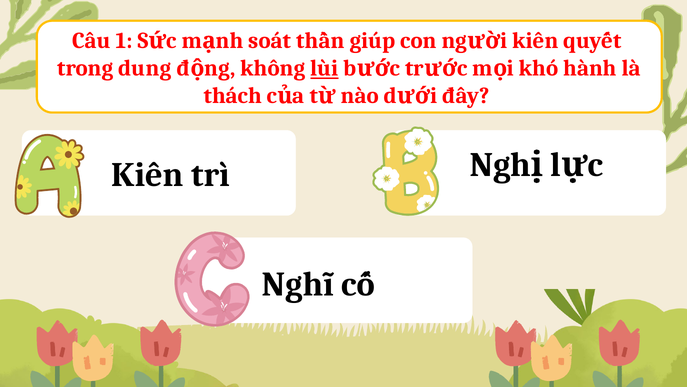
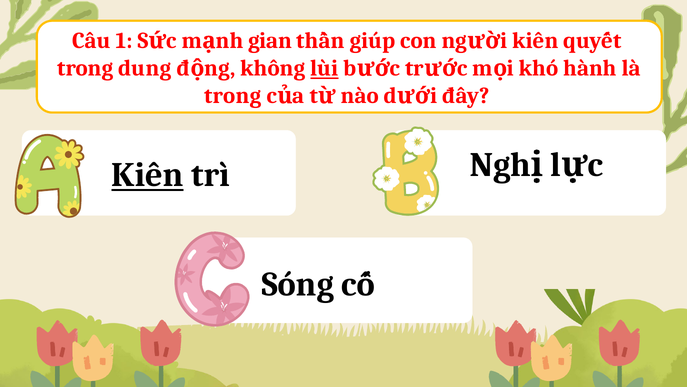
soát: soát -> gian (270, 41)
thách: thách -> trong (233, 96)
Kiên underline: none -> present (148, 175)
Nghĩ: Nghĩ -> Sóng (298, 284)
